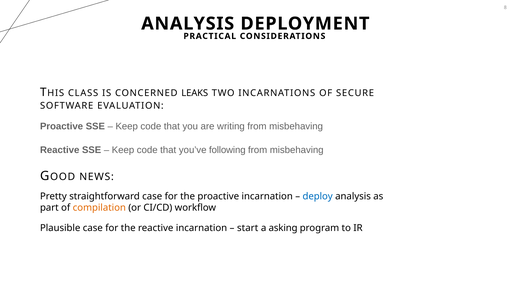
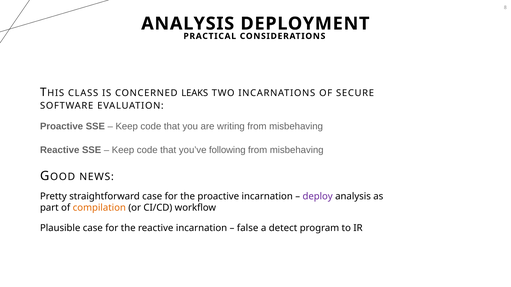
deploy colour: blue -> purple (318, 197)
start: start -> false (248, 228)
asking: asking -> detect (283, 228)
